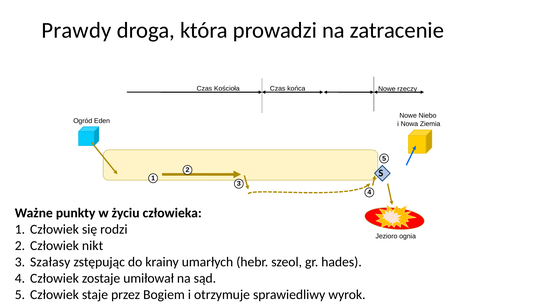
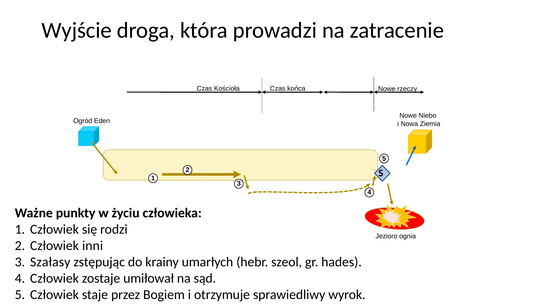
Prawdy: Prawdy -> Wyjście (77, 30)
nikt: nikt -> inni (93, 246)
